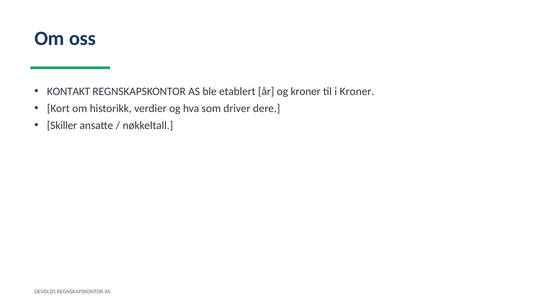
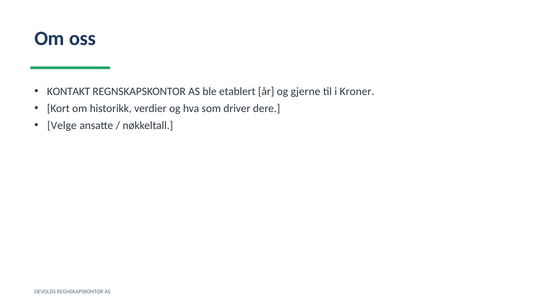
og kroner: kroner -> gjerne (306, 91)
Skiller: Skiller -> Velge (62, 125)
